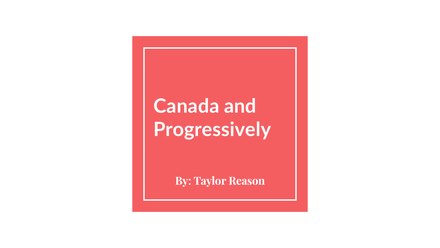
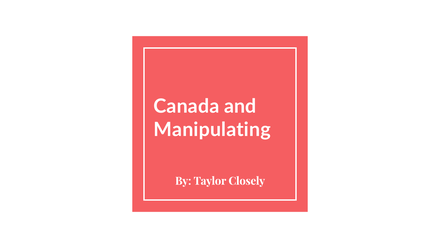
Progressively: Progressively -> Manipulating (212, 130)
Reason: Reason -> Closely (247, 181)
